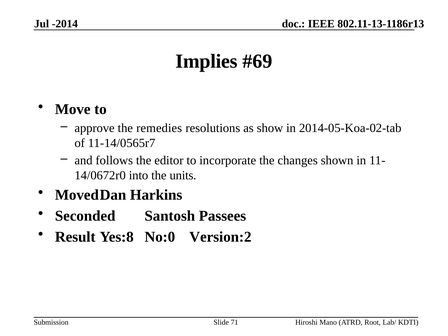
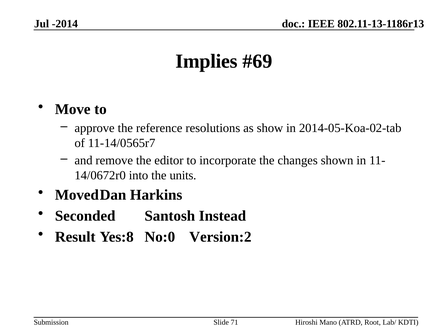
remedies: remedies -> reference (159, 128)
follows: follows -> remove (114, 160)
Passees: Passees -> Instead (222, 216)
